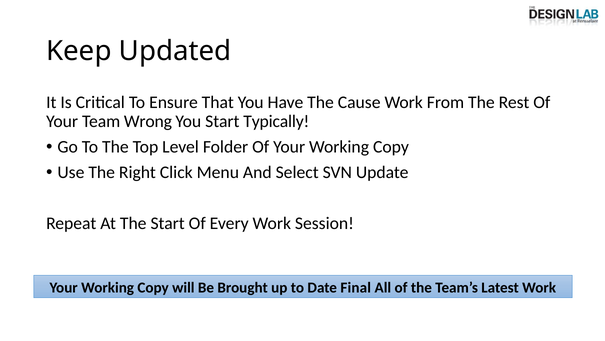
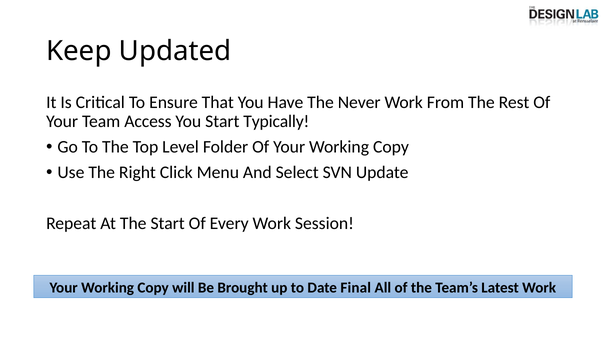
Cause: Cause -> Never (359, 102)
Wrong: Wrong -> Access (148, 121)
